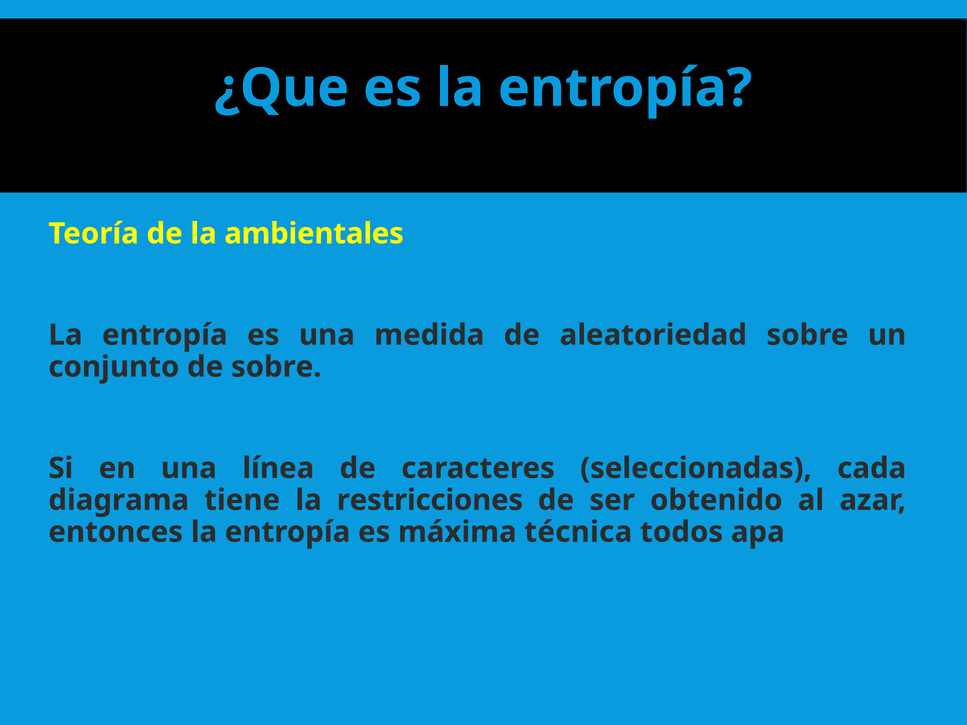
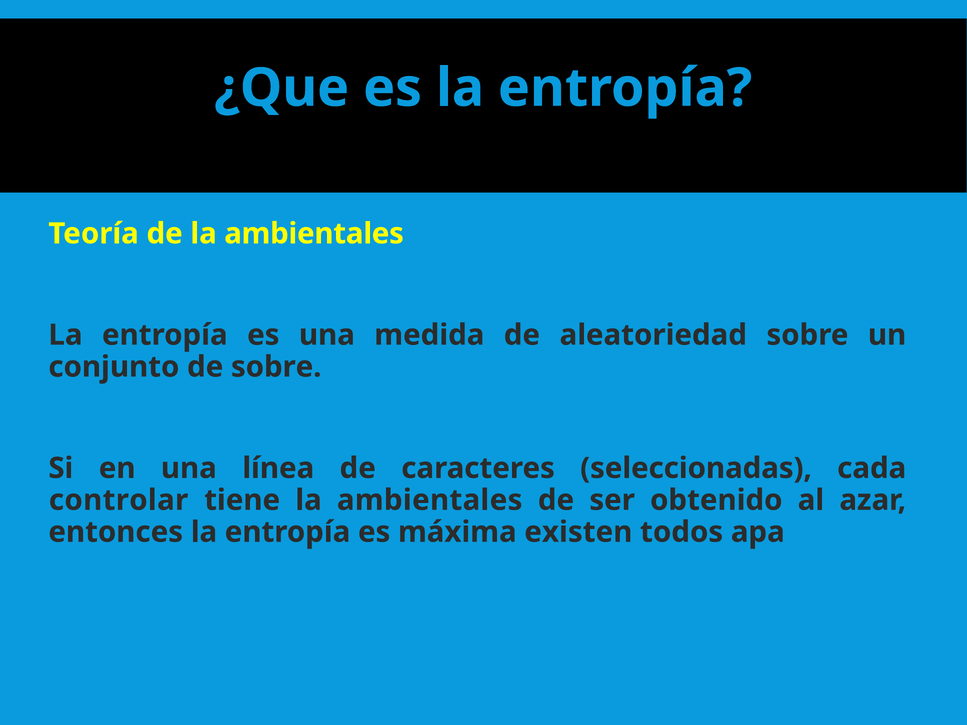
diagrama: diagrama -> controlar (119, 500)
tiene la restricciones: restricciones -> ambientales (430, 500)
técnica: técnica -> existen (578, 532)
